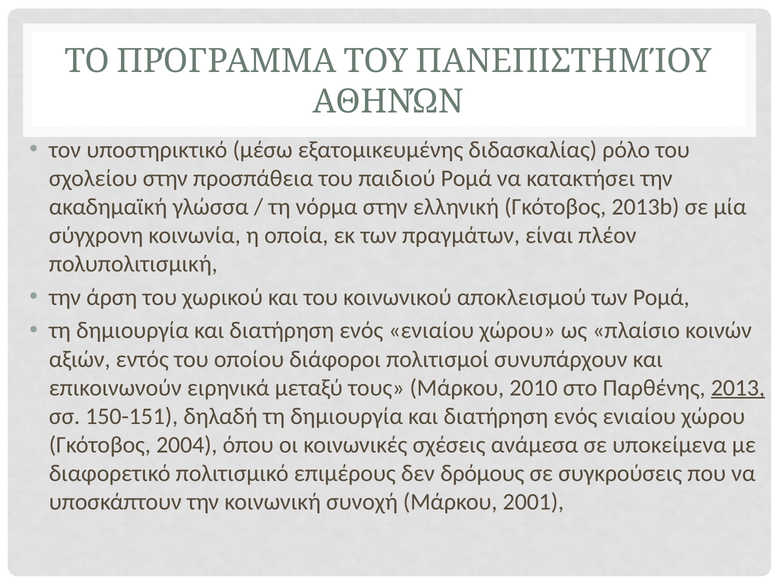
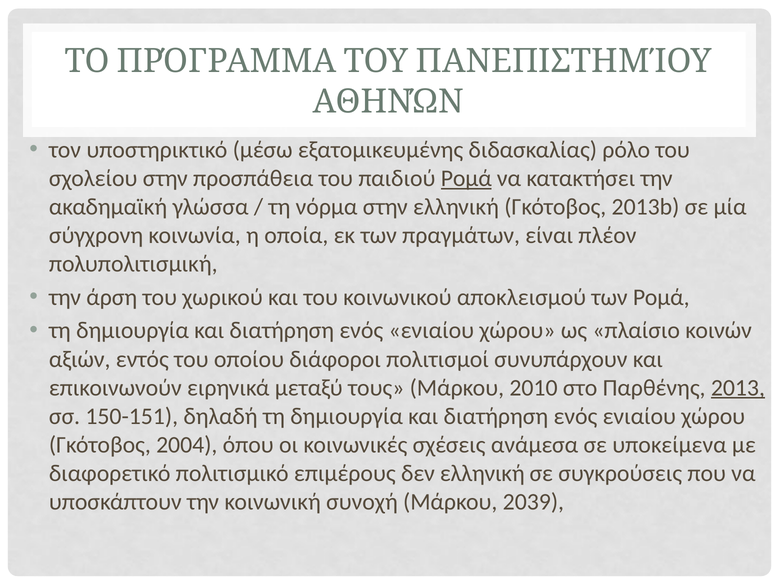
Ρομά underline: none -> present (466, 178)
δεν δρόμους: δρόμους -> ελληνική (482, 474)
2001: 2001 -> 2039 (533, 502)
